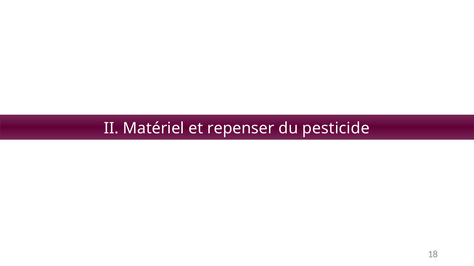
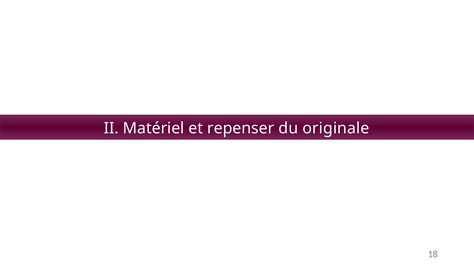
pesticide: pesticide -> originale (336, 129)
